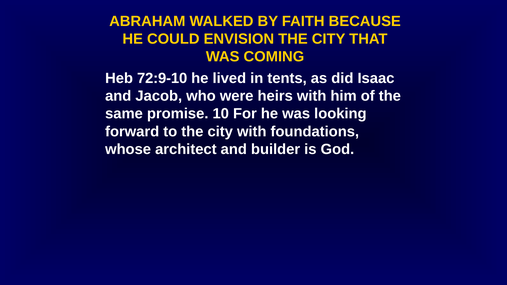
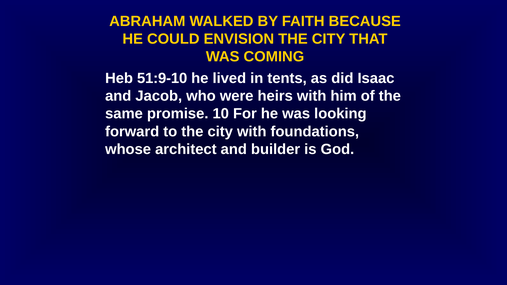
72:9-10: 72:9-10 -> 51:9-10 (162, 78)
